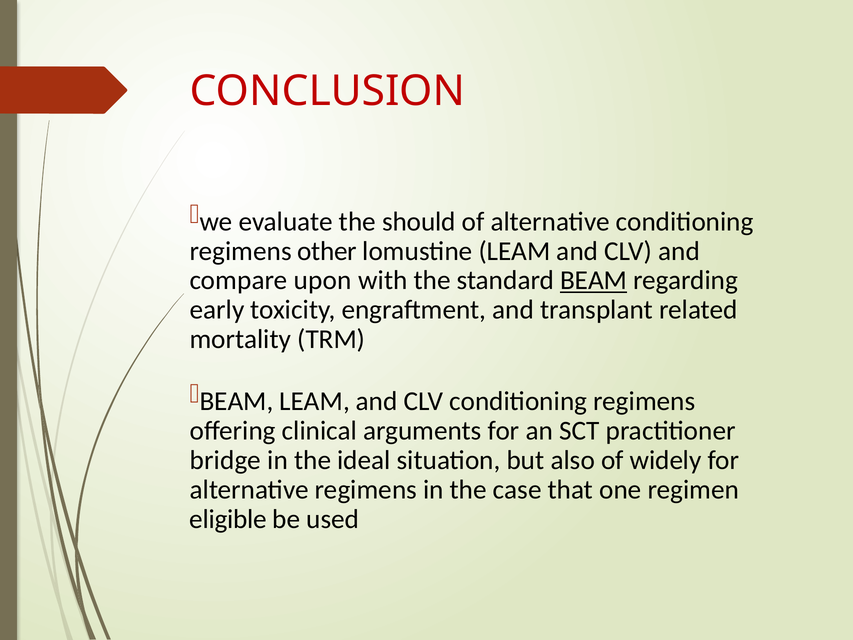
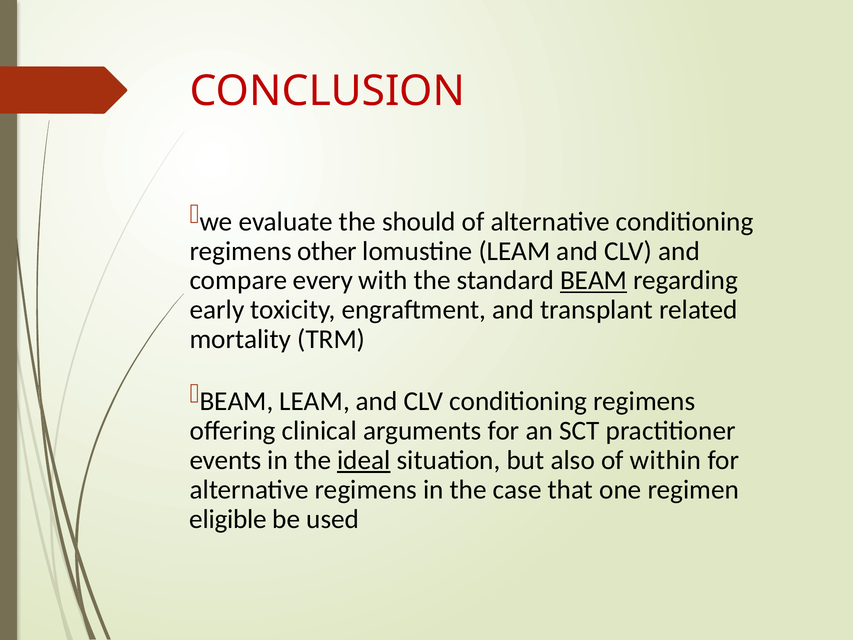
upon: upon -> every (323, 280)
bridge: bridge -> events (226, 460)
ideal underline: none -> present (364, 460)
widely: widely -> within (665, 460)
